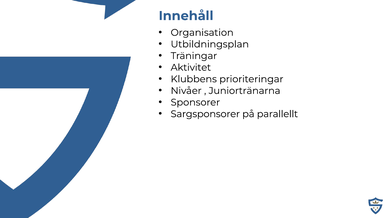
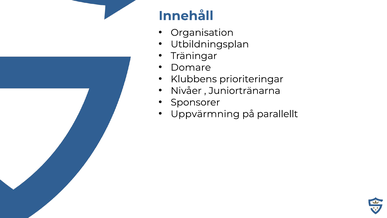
Aktivitet: Aktivitet -> Domare (191, 67)
Sargsponsorer: Sargsponsorer -> Uppvärmning (205, 114)
